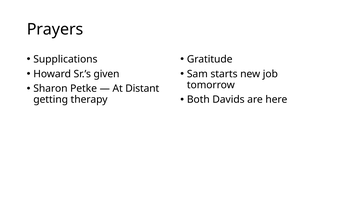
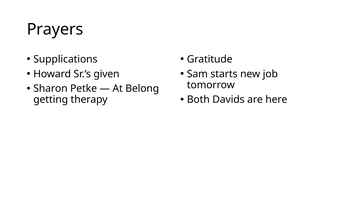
Distant: Distant -> Belong (142, 89)
